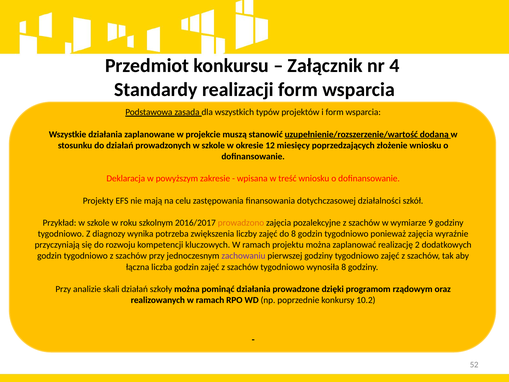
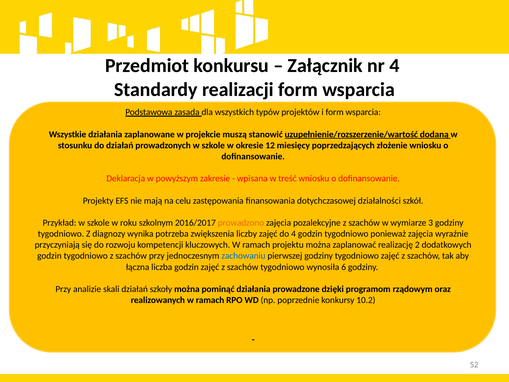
9: 9 -> 3 (431, 223)
do 8: 8 -> 4 (294, 234)
zachowaniu colour: purple -> blue (243, 256)
wynosiła 8: 8 -> 6 (344, 267)
